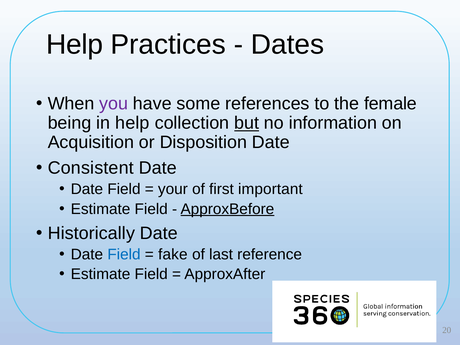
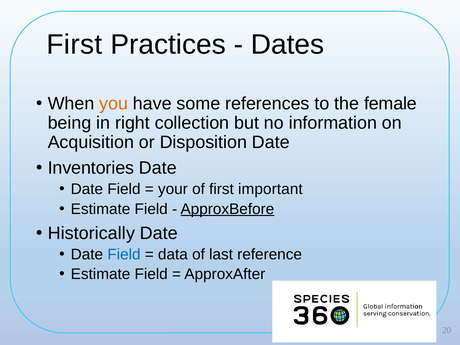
Help: Help -> First (74, 45)
you colour: purple -> orange (114, 104)
in help: help -> right (133, 123)
but underline: present -> none (247, 123)
Consistent: Consistent -> Inventories (91, 168)
fake: fake -> data (173, 254)
